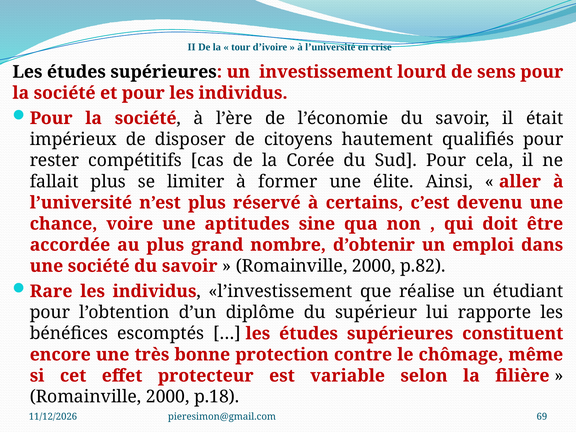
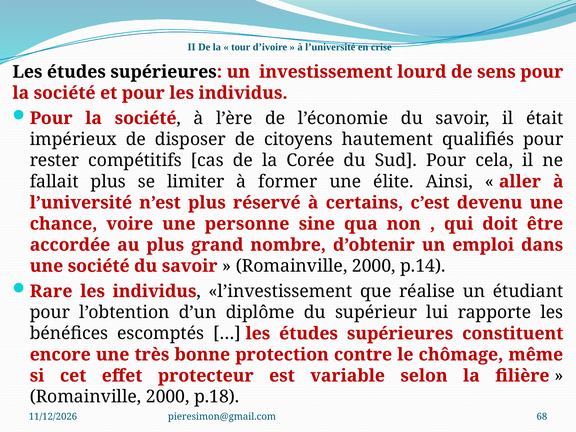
aptitudes: aptitudes -> personne (247, 224)
p.82: p.82 -> p.14 (423, 266)
69: 69 -> 68 (542, 417)
